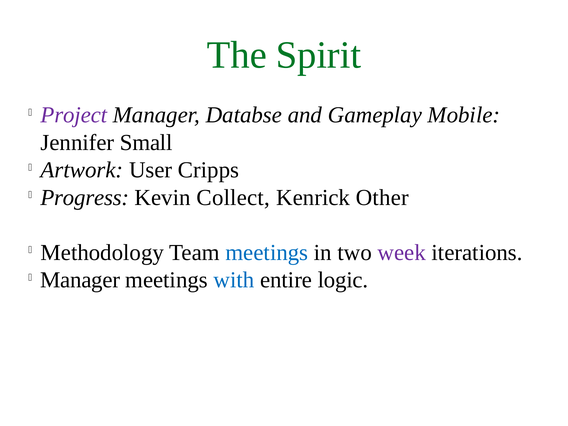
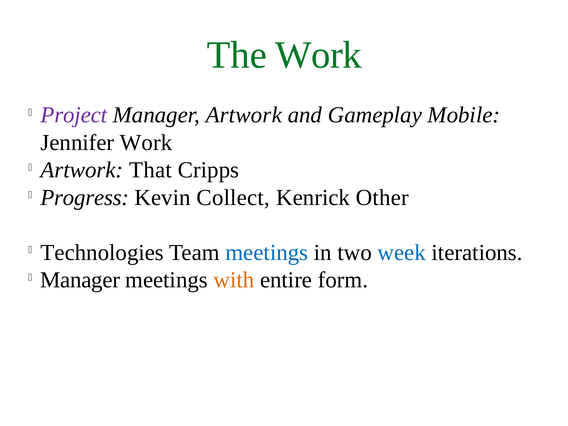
The Spirit: Spirit -> Work (319, 55)
Manager Databse: Databse -> Artwork (244, 115)
Jennifer Small: Small -> Work (146, 143)
User: User -> That (151, 170)
Methodology: Methodology -> Technologies (102, 252)
week colour: purple -> blue (402, 252)
with colour: blue -> orange (234, 280)
logic: logic -> form (343, 280)
